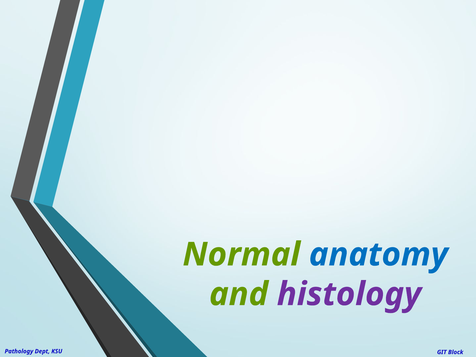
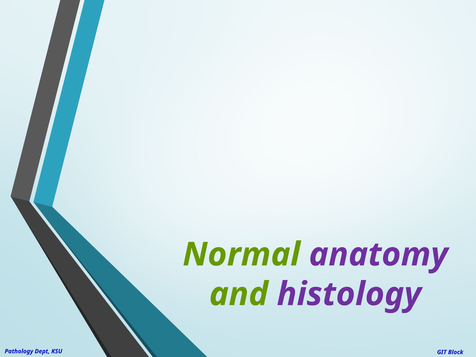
anatomy colour: blue -> purple (378, 255)
